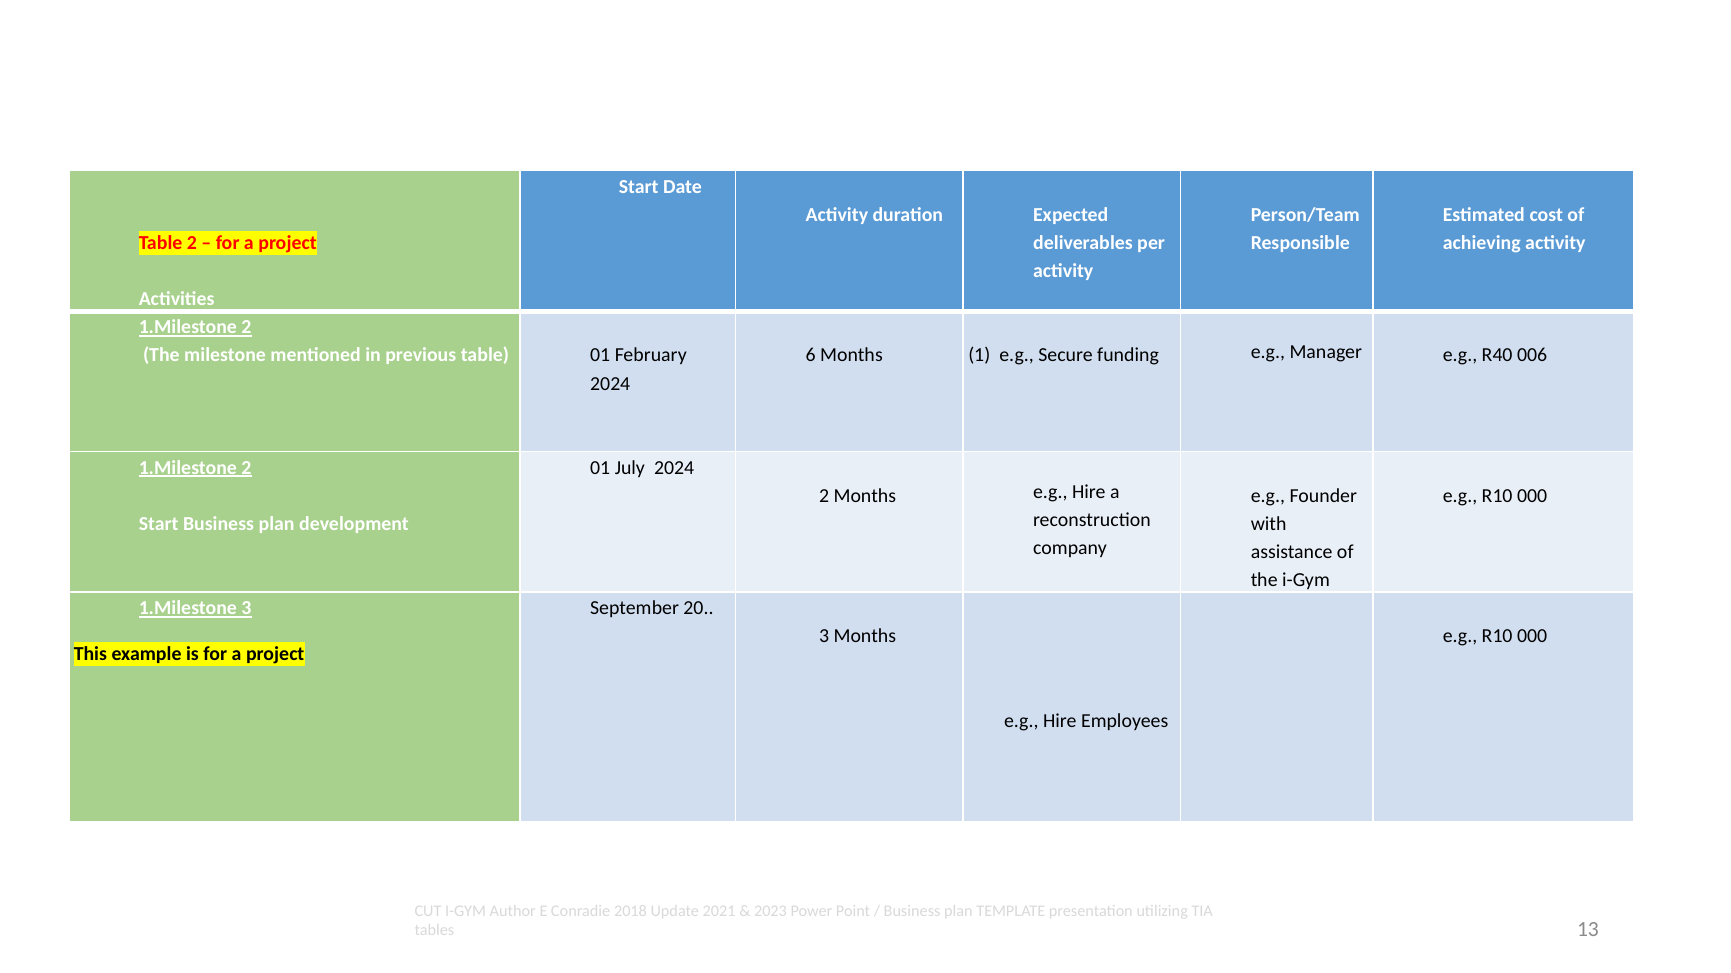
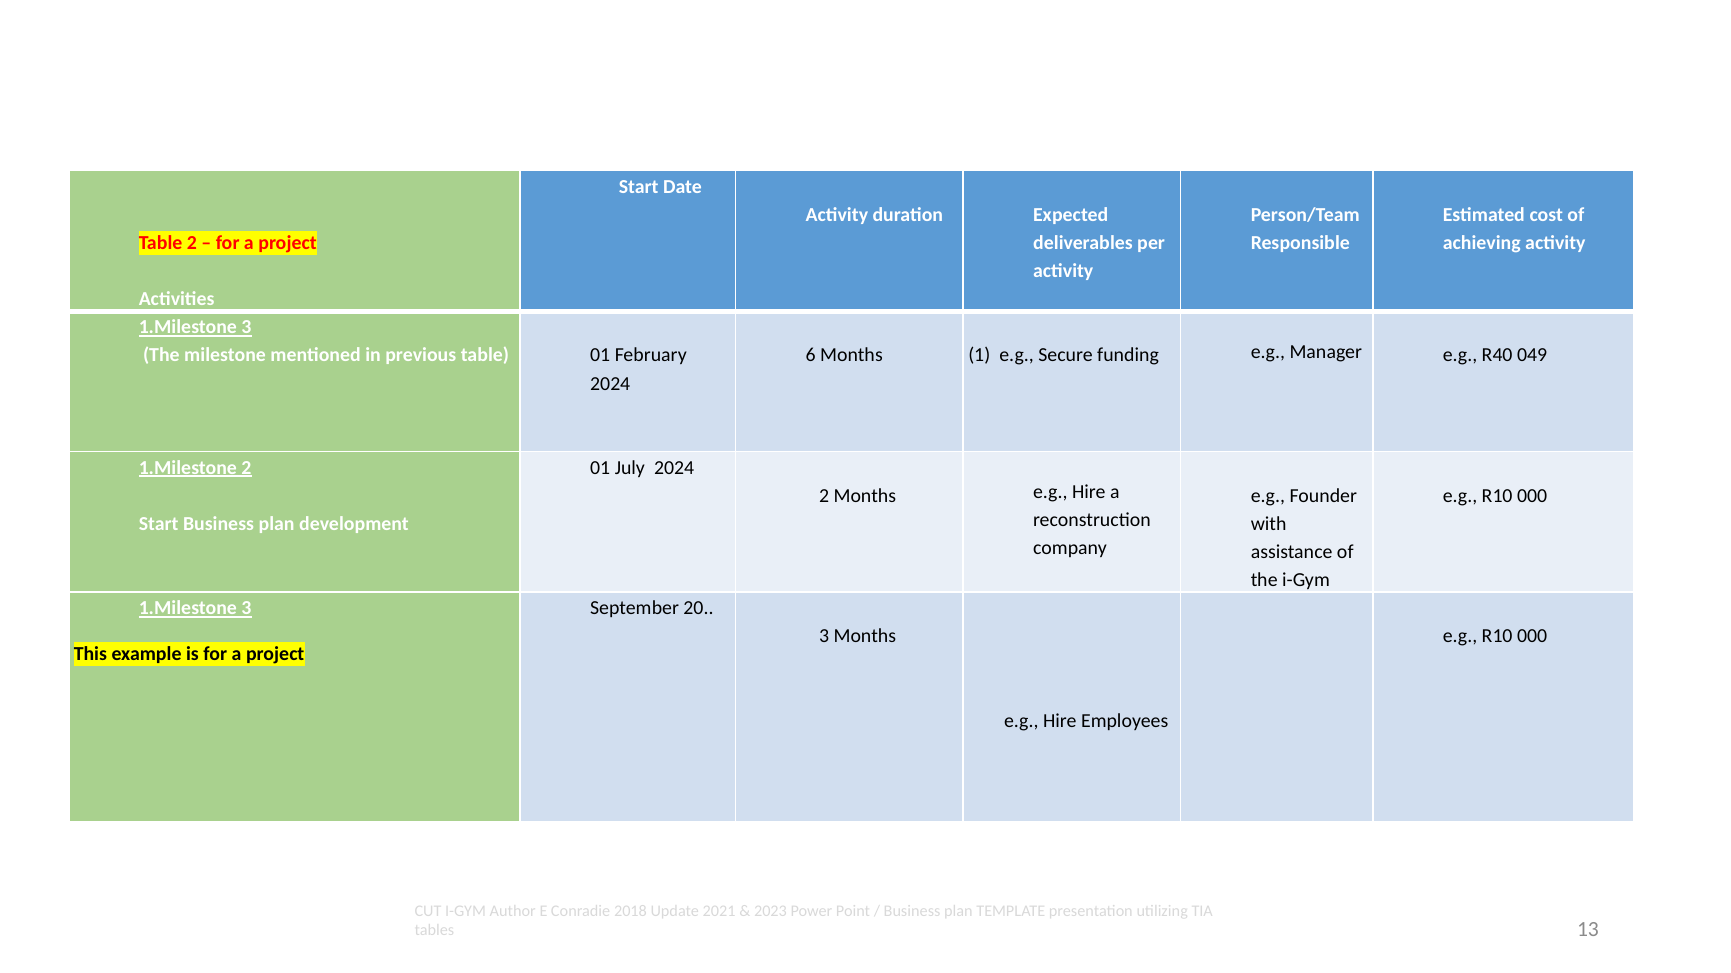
2: 2 -> 3 (246, 328)
006: 006 -> 049 (1532, 356)
